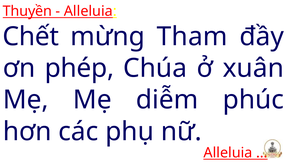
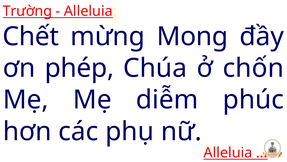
Thuyền: Thuyền -> Trường (27, 11)
Tham: Tham -> Mong (192, 36)
xuân: xuân -> chốn (253, 68)
